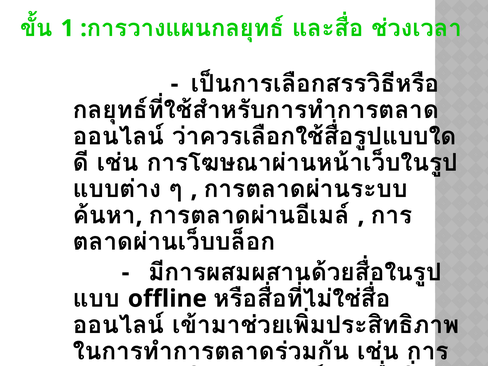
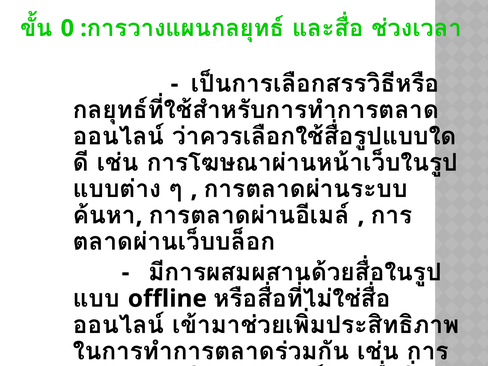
1: 1 -> 0 (67, 28)
